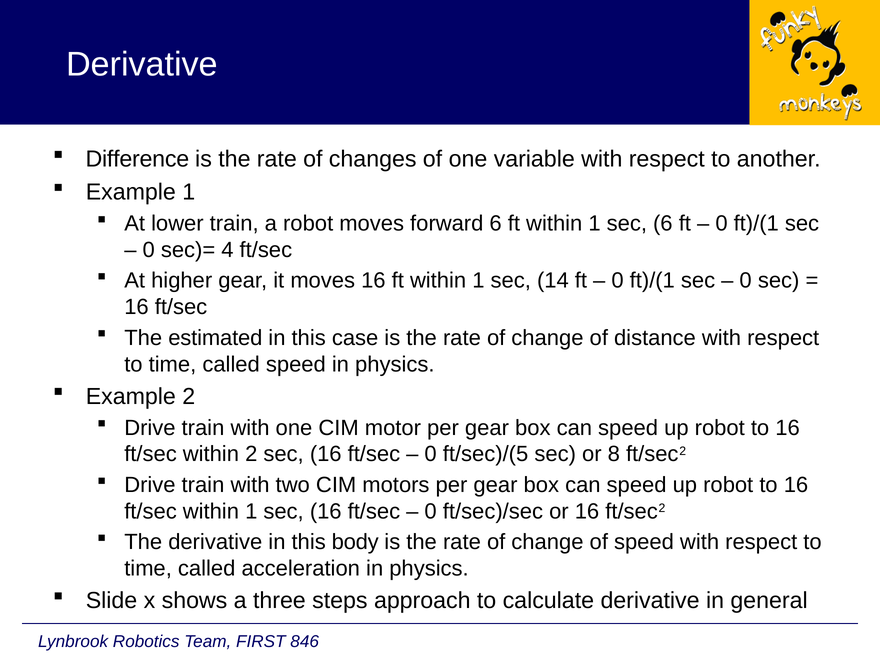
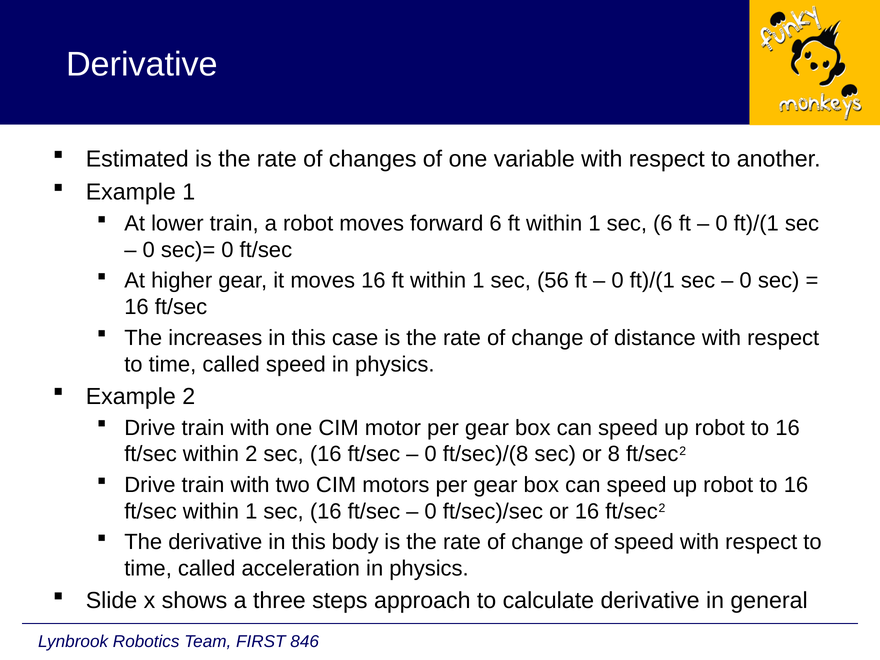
Difference: Difference -> Estimated (137, 159)
sec)= 4: 4 -> 0 (227, 250)
14: 14 -> 56 (553, 281)
estimated: estimated -> increases (215, 338)
ft/sec)/(5: ft/sec)/(5 -> ft/sec)/(8 (486, 454)
